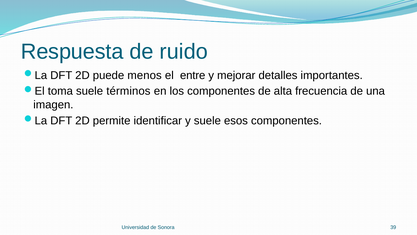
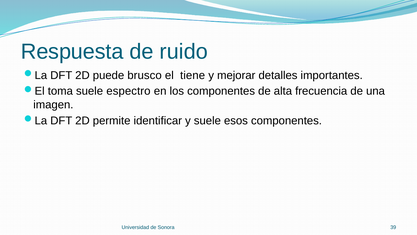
menos: menos -> brusco (145, 75)
entre: entre -> tiene (193, 75)
términos: términos -> espectro (128, 91)
